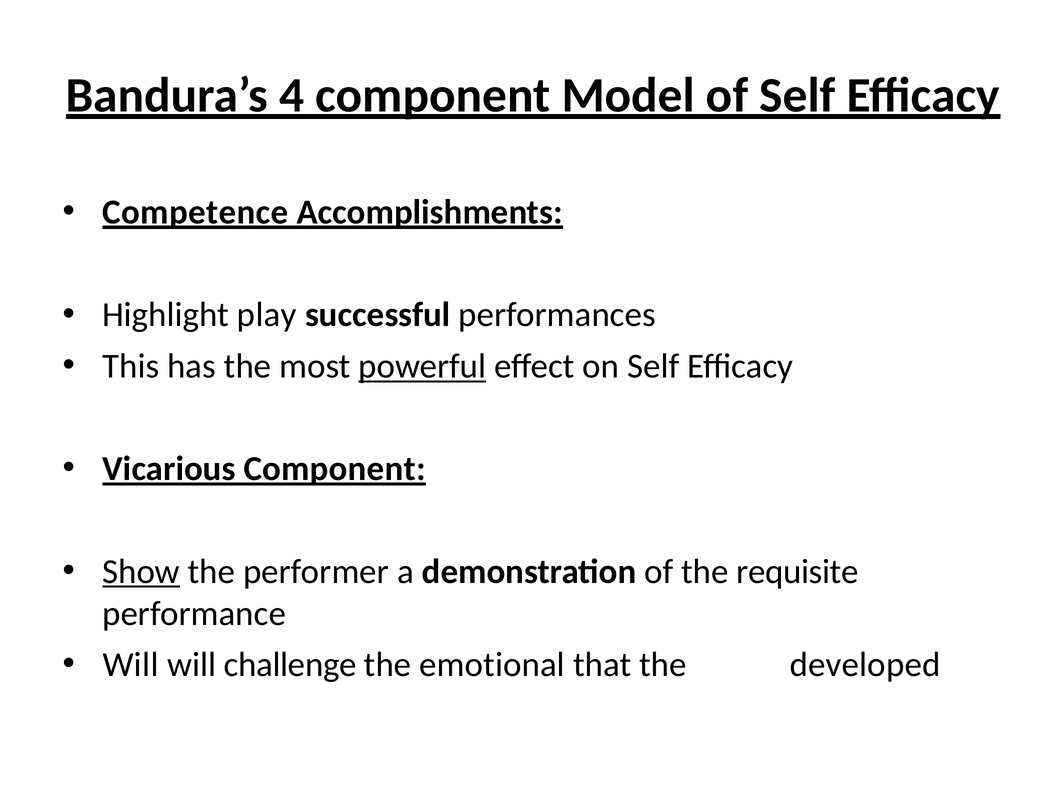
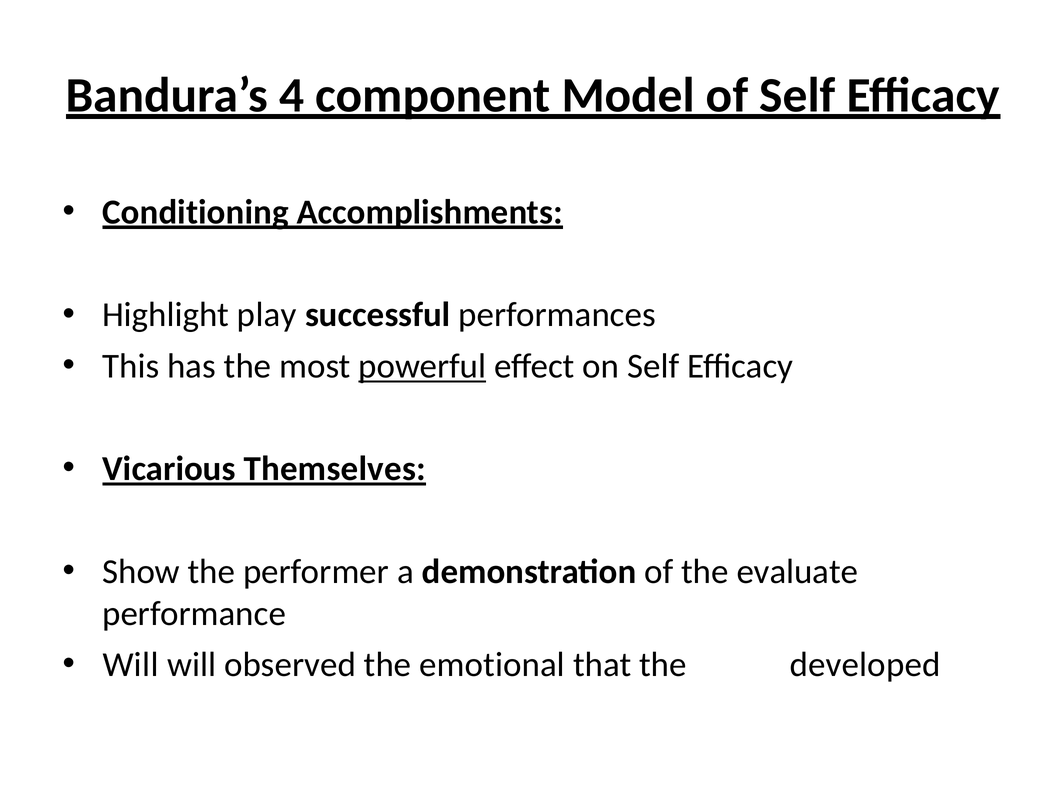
Competence: Competence -> Conditioning (195, 212)
Vicarious Component: Component -> Themselves (335, 469)
Show underline: present -> none (141, 571)
requisite: requisite -> evaluate (797, 571)
challenge: challenge -> observed (290, 665)
